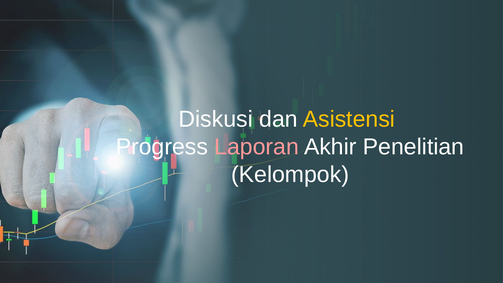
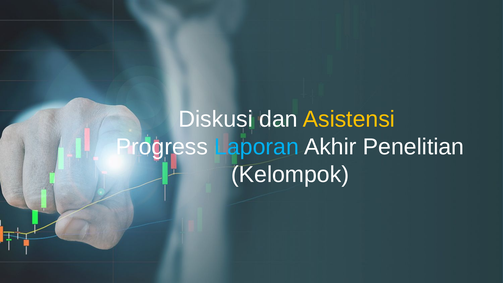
Laporan colour: pink -> light blue (257, 147)
